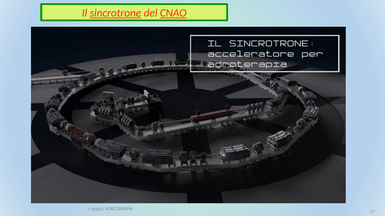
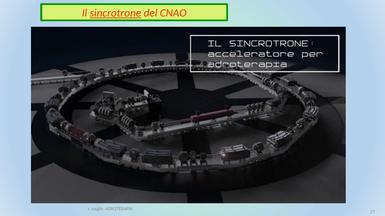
CNAO underline: present -> none (173, 13)
